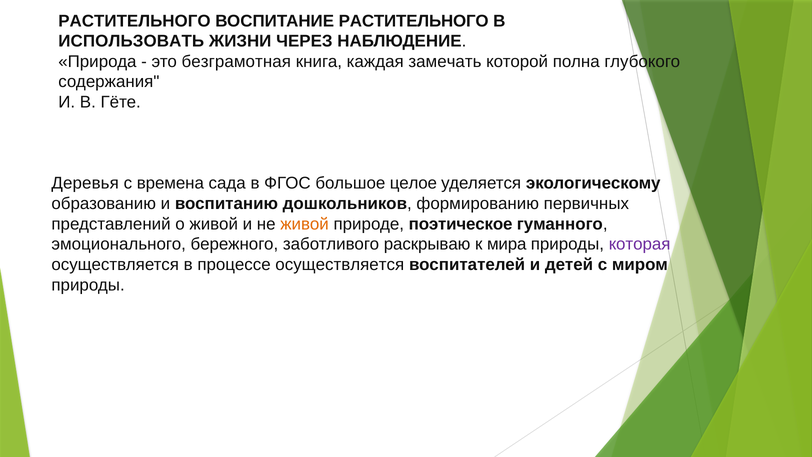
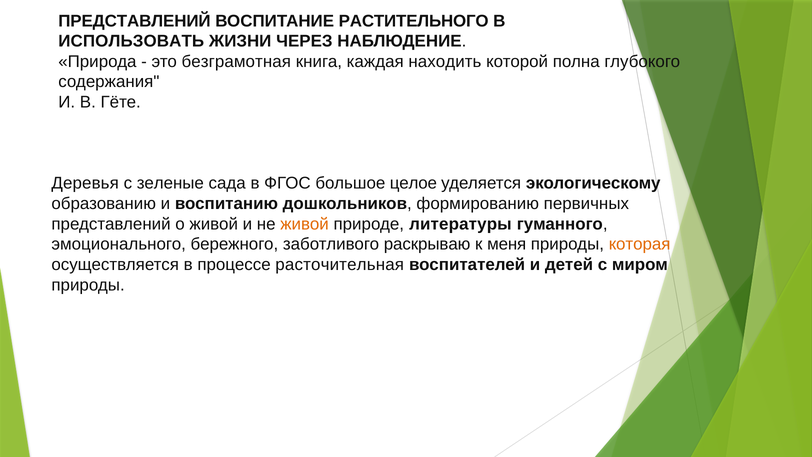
РАСТИТЕЛЬНОГО: РАСТИТЕЛЬНОГО -> ПРЕДСТАВЛЕНИЙ (134, 21)
замечать: замечать -> находить (445, 62)
времена: времена -> зеленые (170, 183)
поэтическое: поэтическое -> литературы (460, 224)
мира: мира -> меня (507, 244)
которая colour: purple -> orange (640, 244)
процессе осуществляется: осуществляется -> расточительная (340, 265)
